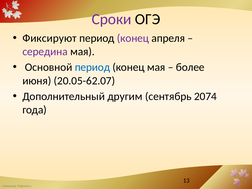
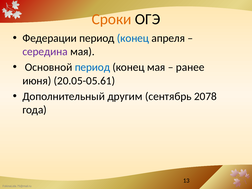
Сроки colour: purple -> orange (112, 19)
Фиксируют: Фиксируют -> Федерации (50, 38)
конец colour: purple -> blue (133, 38)
более: более -> ранее (190, 67)
20.05-62.07: 20.05-62.07 -> 20.05-05.61 (84, 81)
2074: 2074 -> 2078 (205, 96)
